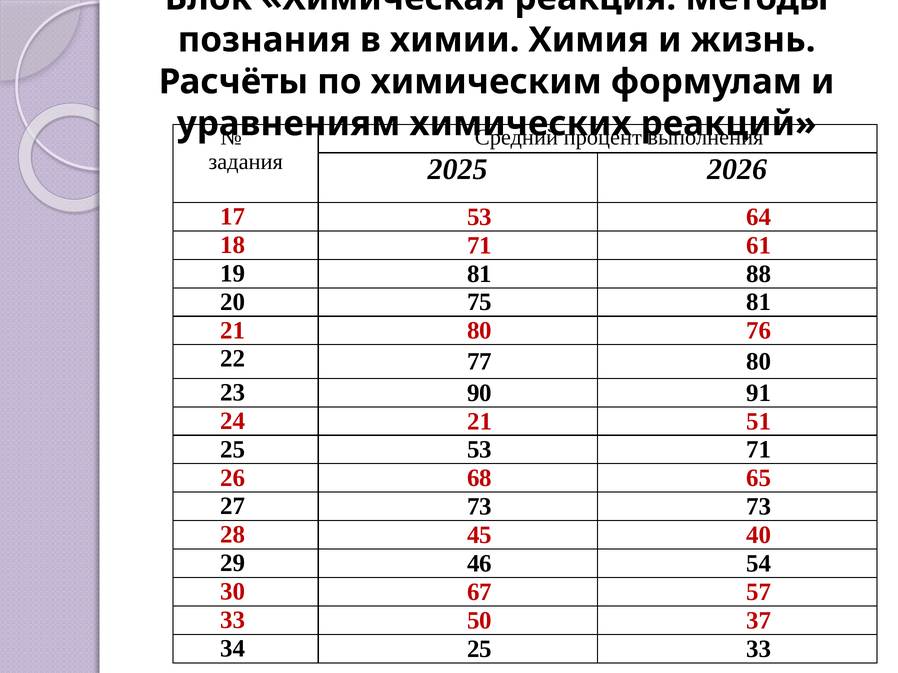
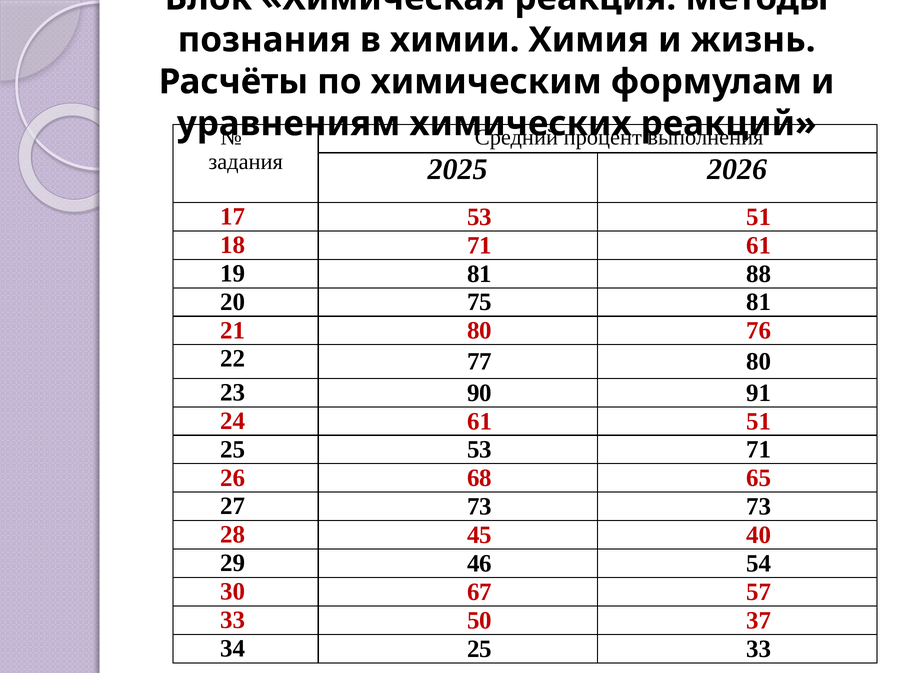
53 64: 64 -> 51 (759, 217)
24 21: 21 -> 61 (480, 422)
